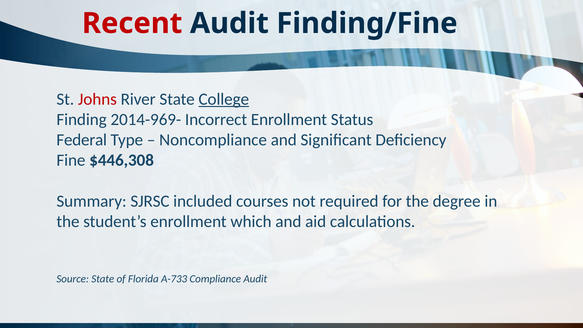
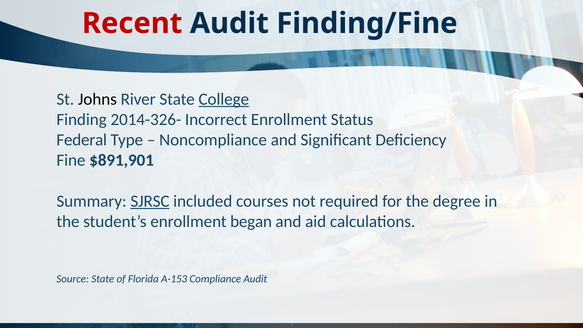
Johns colour: red -> black (97, 99)
2014-969-: 2014-969- -> 2014-326- (146, 119)
$446,308: $446,308 -> $891,901 (122, 160)
SJRSC underline: none -> present (150, 201)
which: which -> began (251, 222)
A-733: A-733 -> A-153 (174, 279)
